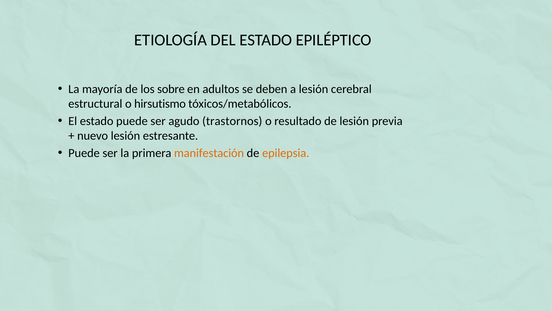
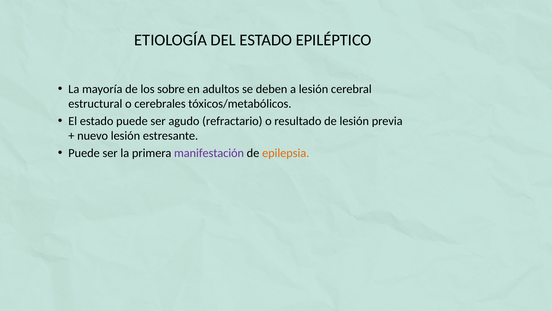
hirsutismo: hirsutismo -> cerebrales (160, 104)
trastornos: trastornos -> refractario (232, 121)
manifestación colour: orange -> purple (209, 153)
